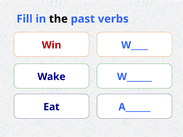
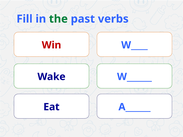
the colour: black -> green (58, 19)
